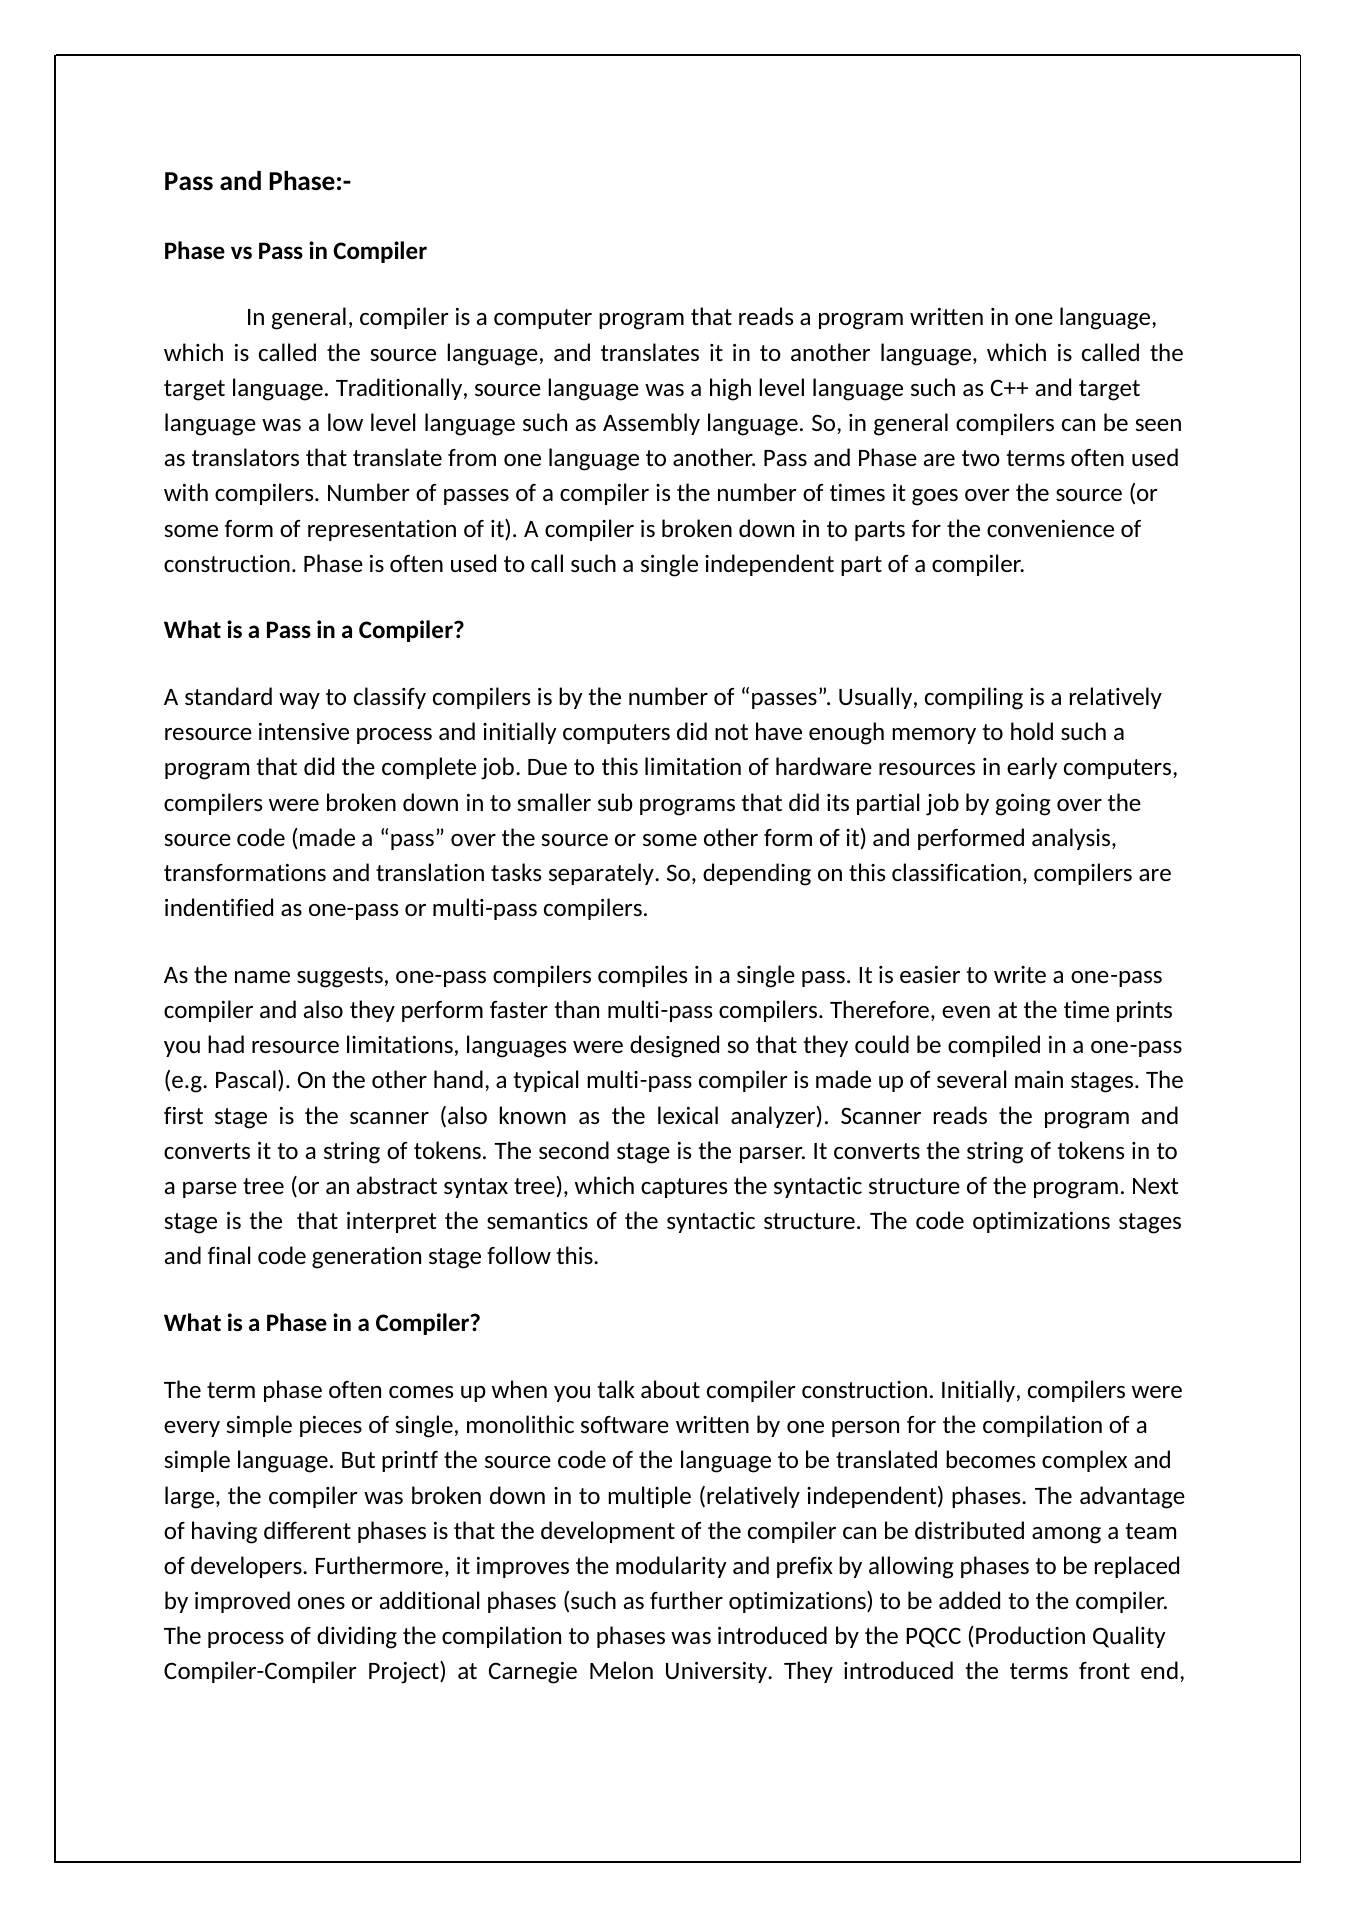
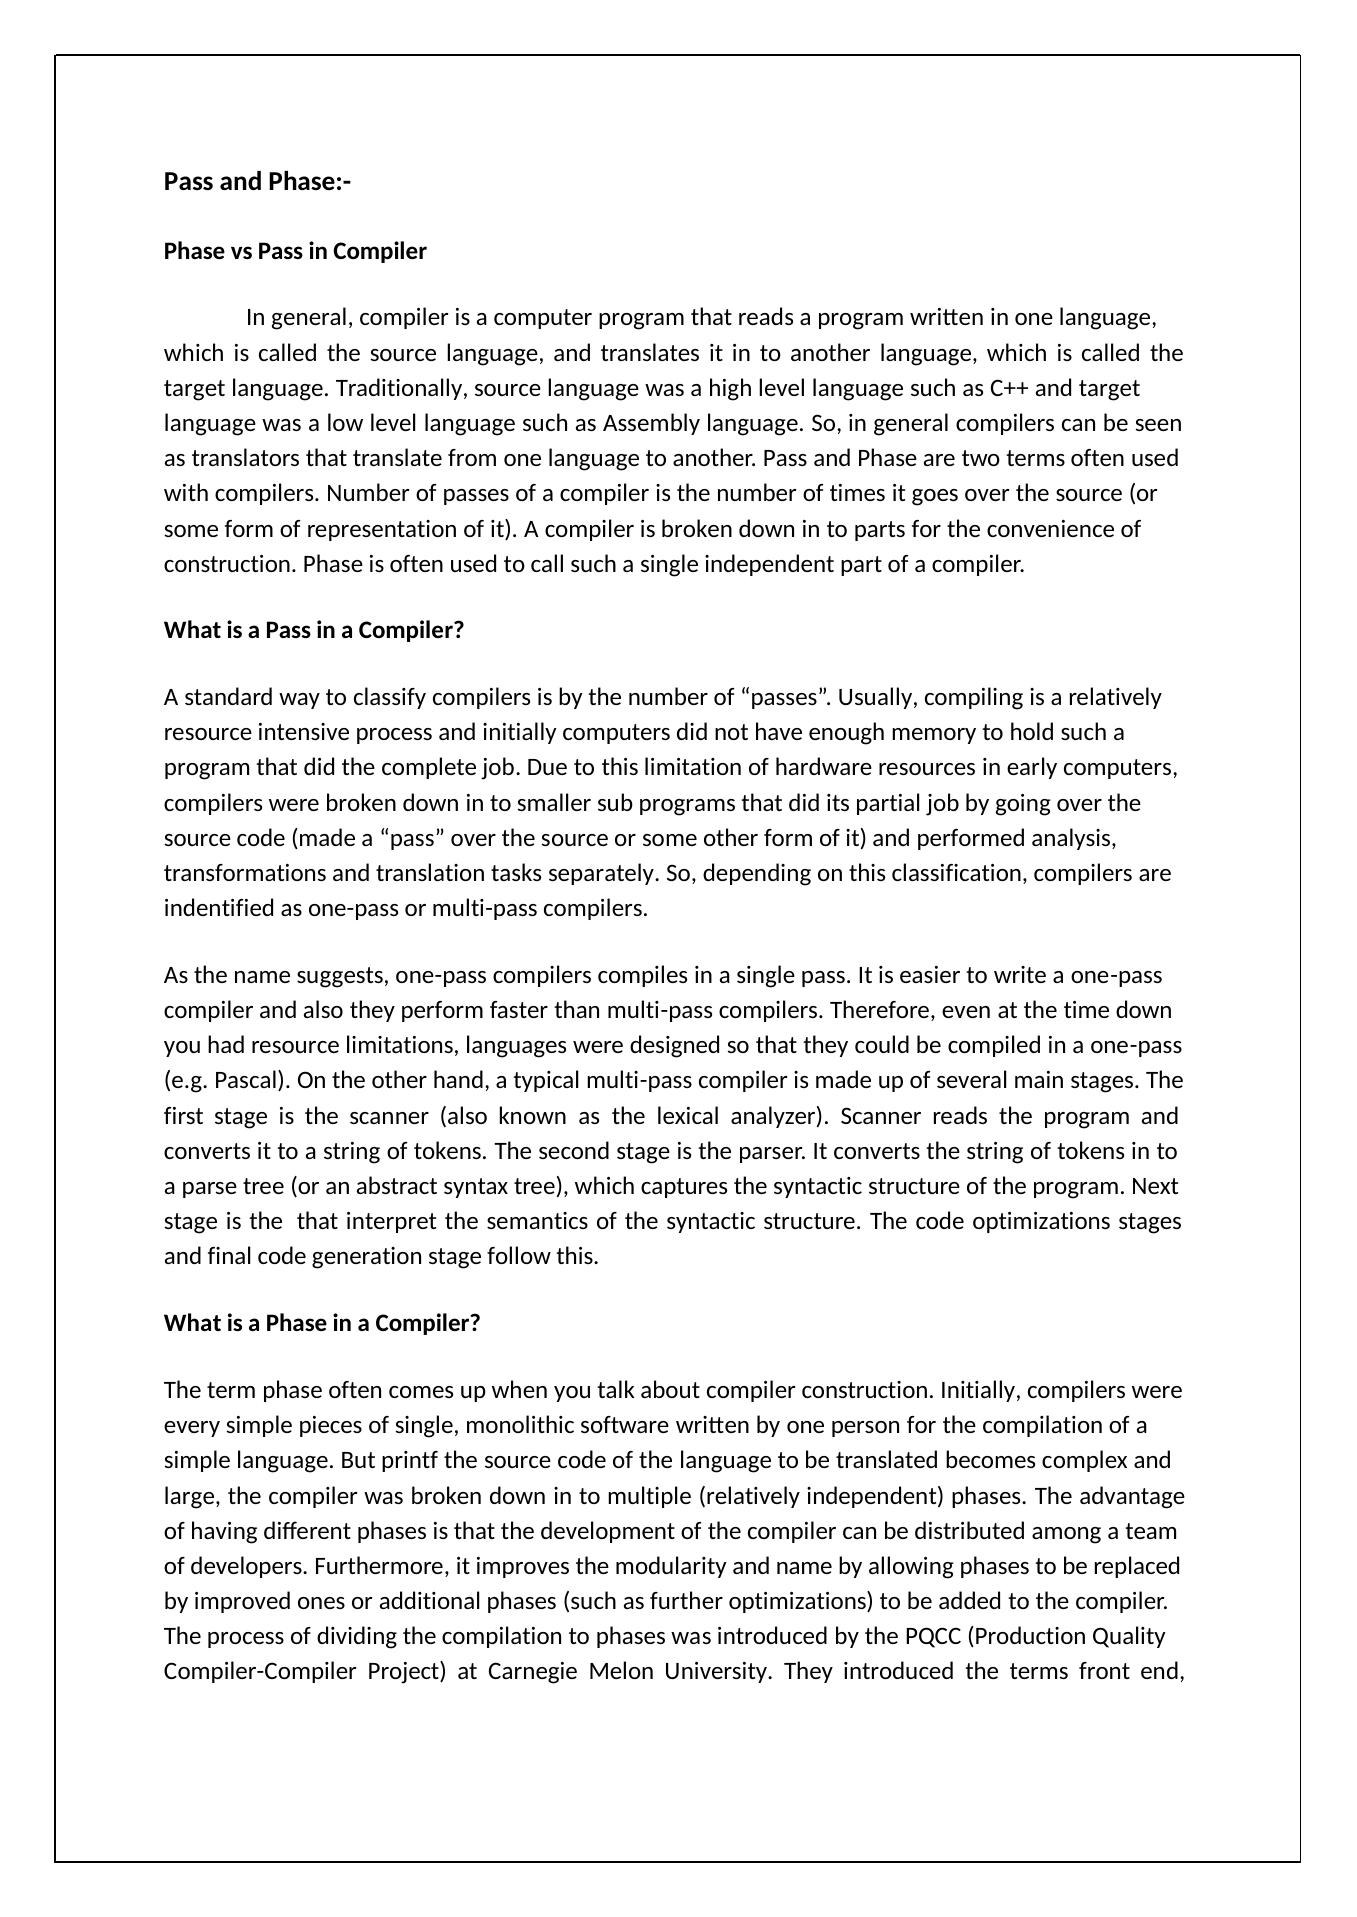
time prints: prints -> down (1144, 1010)
and prefix: prefix -> name (804, 1566)
